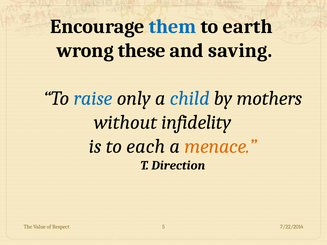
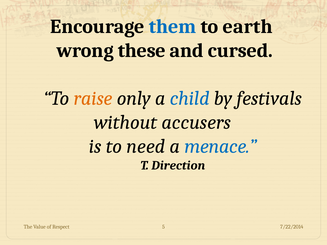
saving: saving -> cursed (240, 51)
raise colour: blue -> orange (93, 98)
mothers: mothers -> festivals (269, 98)
infidelity: infidelity -> accusers (196, 122)
each: each -> need (146, 146)
menace colour: orange -> blue (221, 146)
